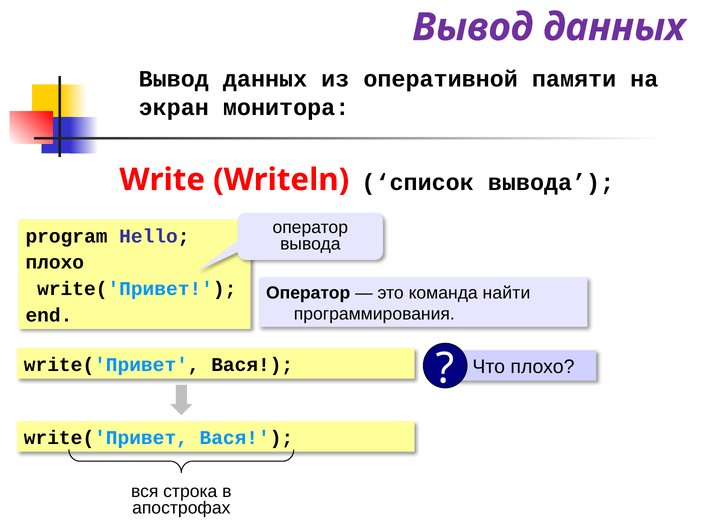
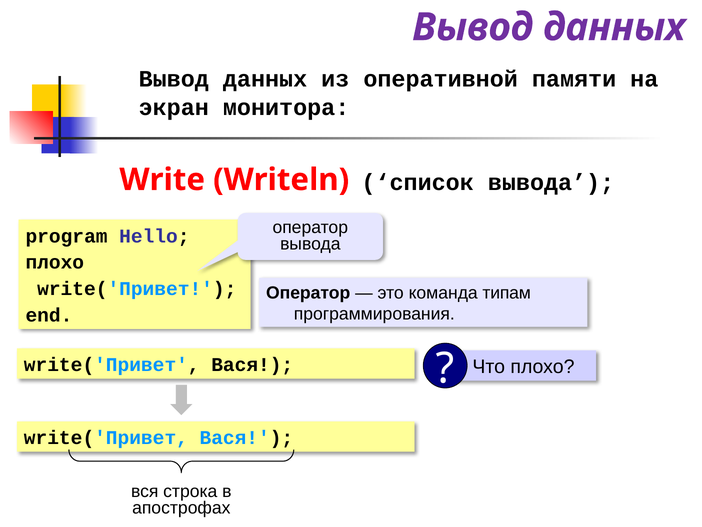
найти: найти -> типам (507, 293)
